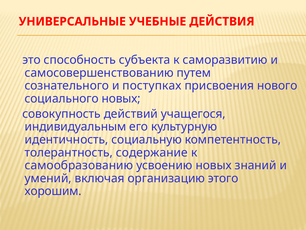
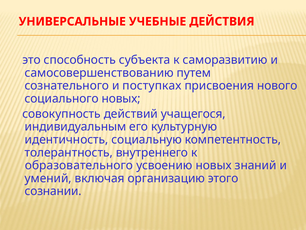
содержание: содержание -> внутреннего (152, 152)
самообразованию: самообразованию -> образовательного (79, 165)
хорошим: хорошим -> сознании (53, 191)
